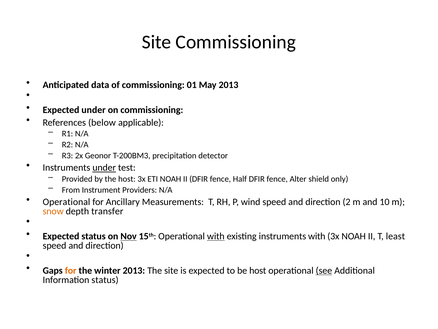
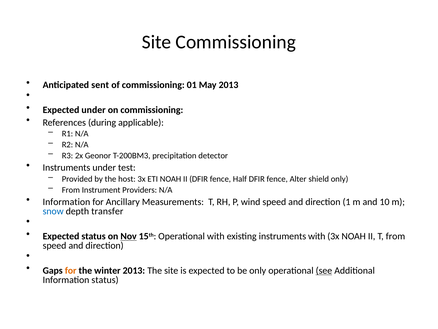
data: data -> sent (100, 85)
below: below -> during (102, 122)
under underline: present -> none (104, 167)
Operational: Operational -> Information (66, 202)
2: 2 -> 1 (347, 202)
snow colour: orange -> blue (53, 211)
with underline: present -> none (216, 236)
T least: least -> from (395, 236)
be host: host -> only (258, 270)
